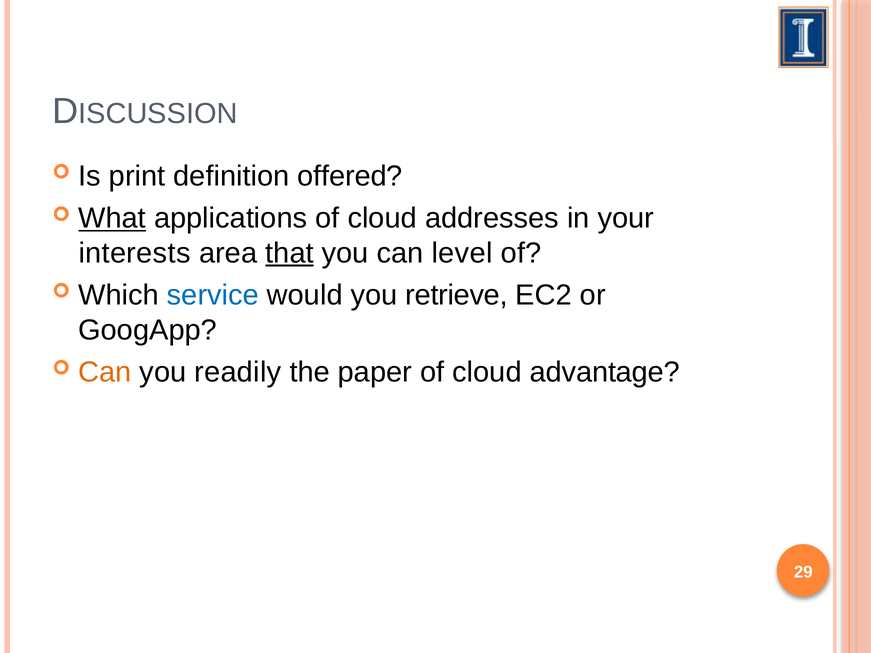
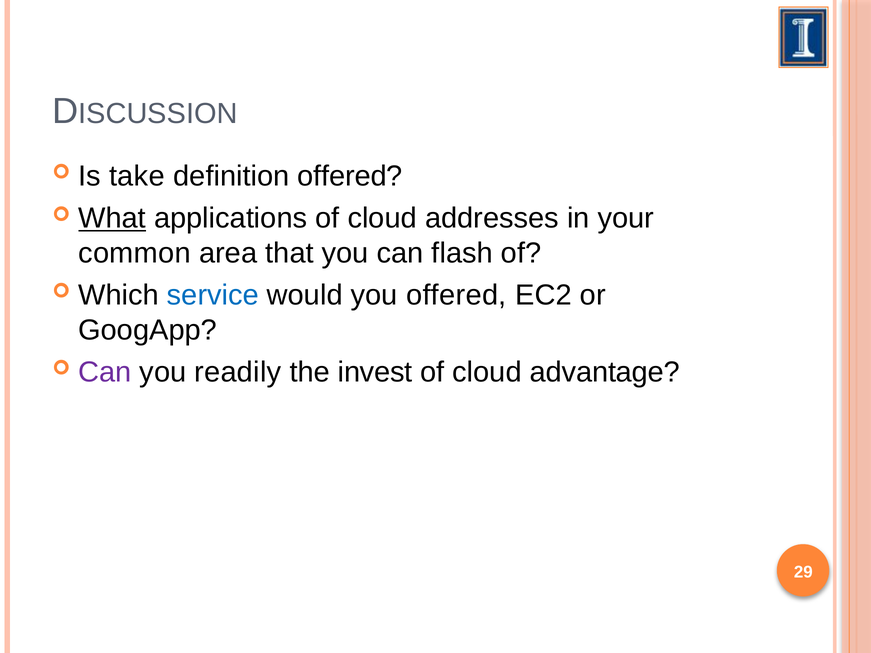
print: print -> take (137, 176)
interests: interests -> common (135, 253)
that underline: present -> none (290, 253)
level: level -> flash (462, 253)
you retrieve: retrieve -> offered (456, 295)
Can colour: orange -> purple (105, 372)
paper: paper -> invest (375, 372)
